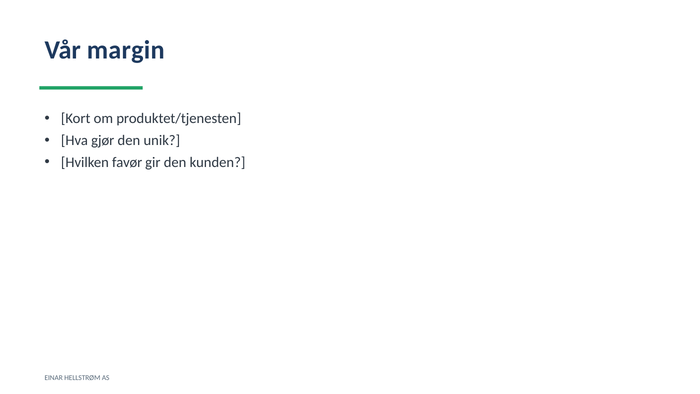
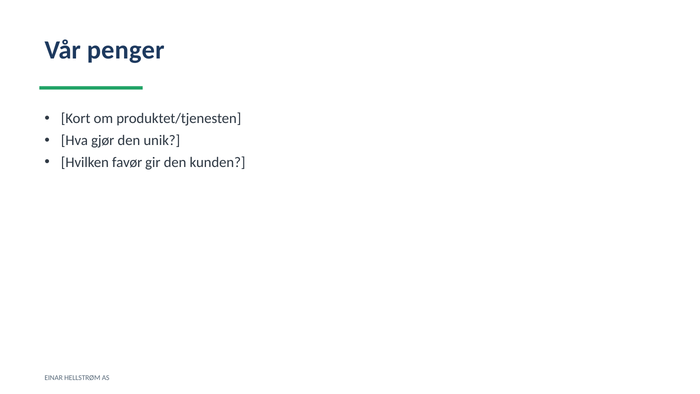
margin: margin -> penger (126, 50)
